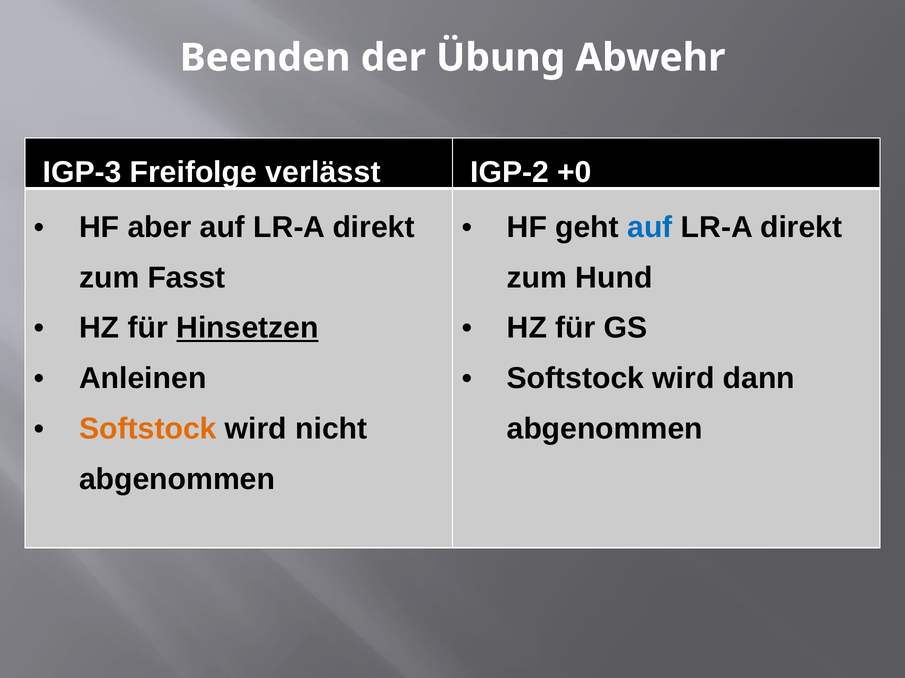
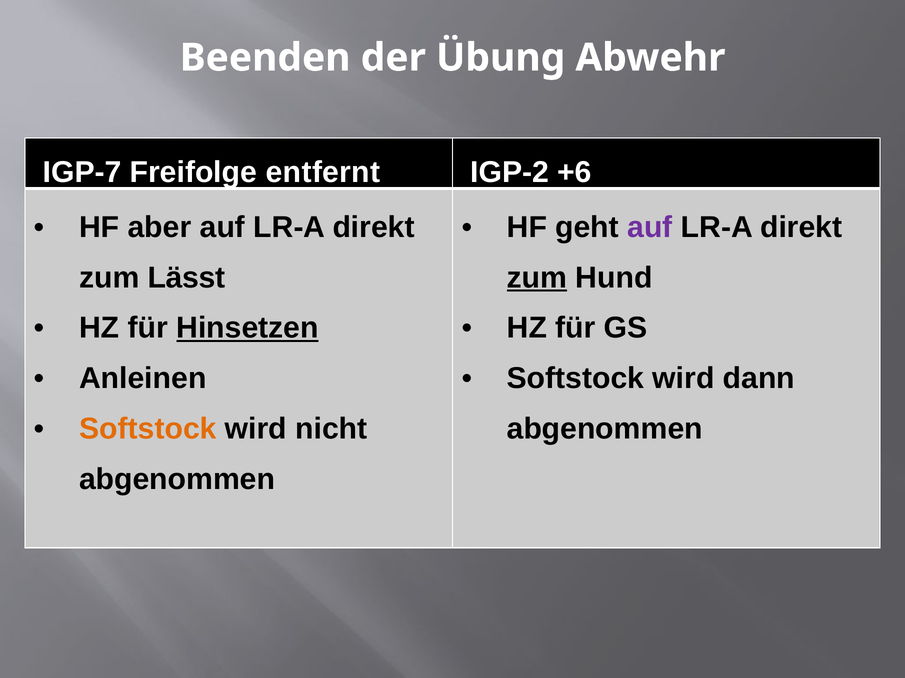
IGP-3: IGP-3 -> IGP-7 (82, 172)
verlässt: verlässt -> entfernt (323, 172)
+0: +0 -> +6 (575, 172)
auf colour: blue -> purple (650, 227)
Fasst: Fasst -> Lässt (187, 278)
zum underline: none -> present (537, 278)
